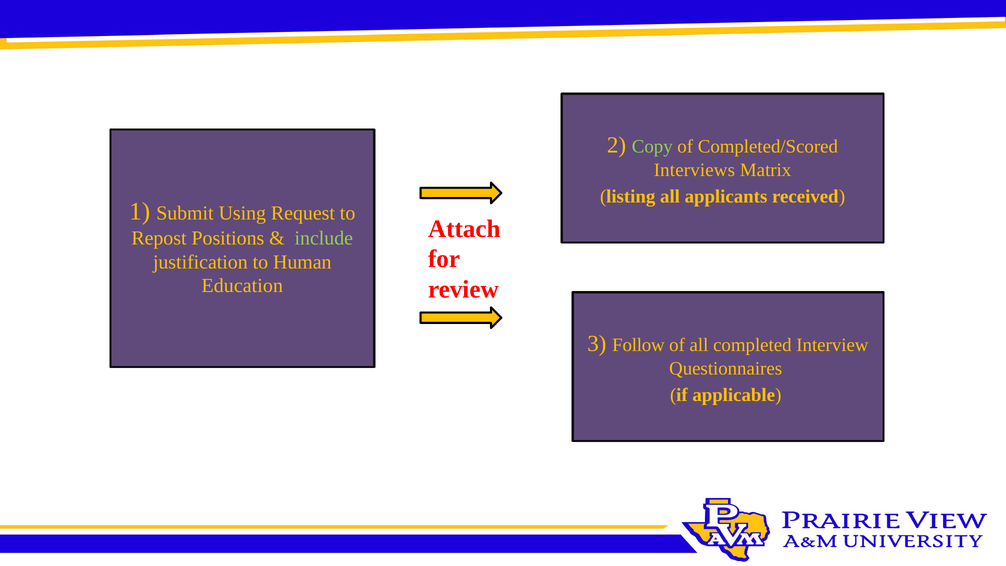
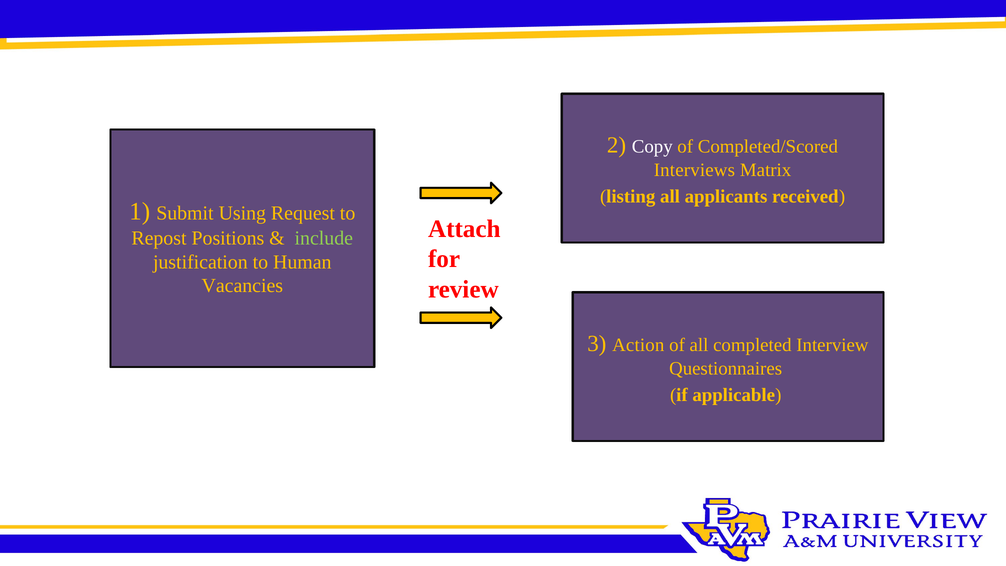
Copy colour: light green -> white (652, 147)
Education: Education -> Vacancies (242, 286)
Follow: Follow -> Action (638, 345)
